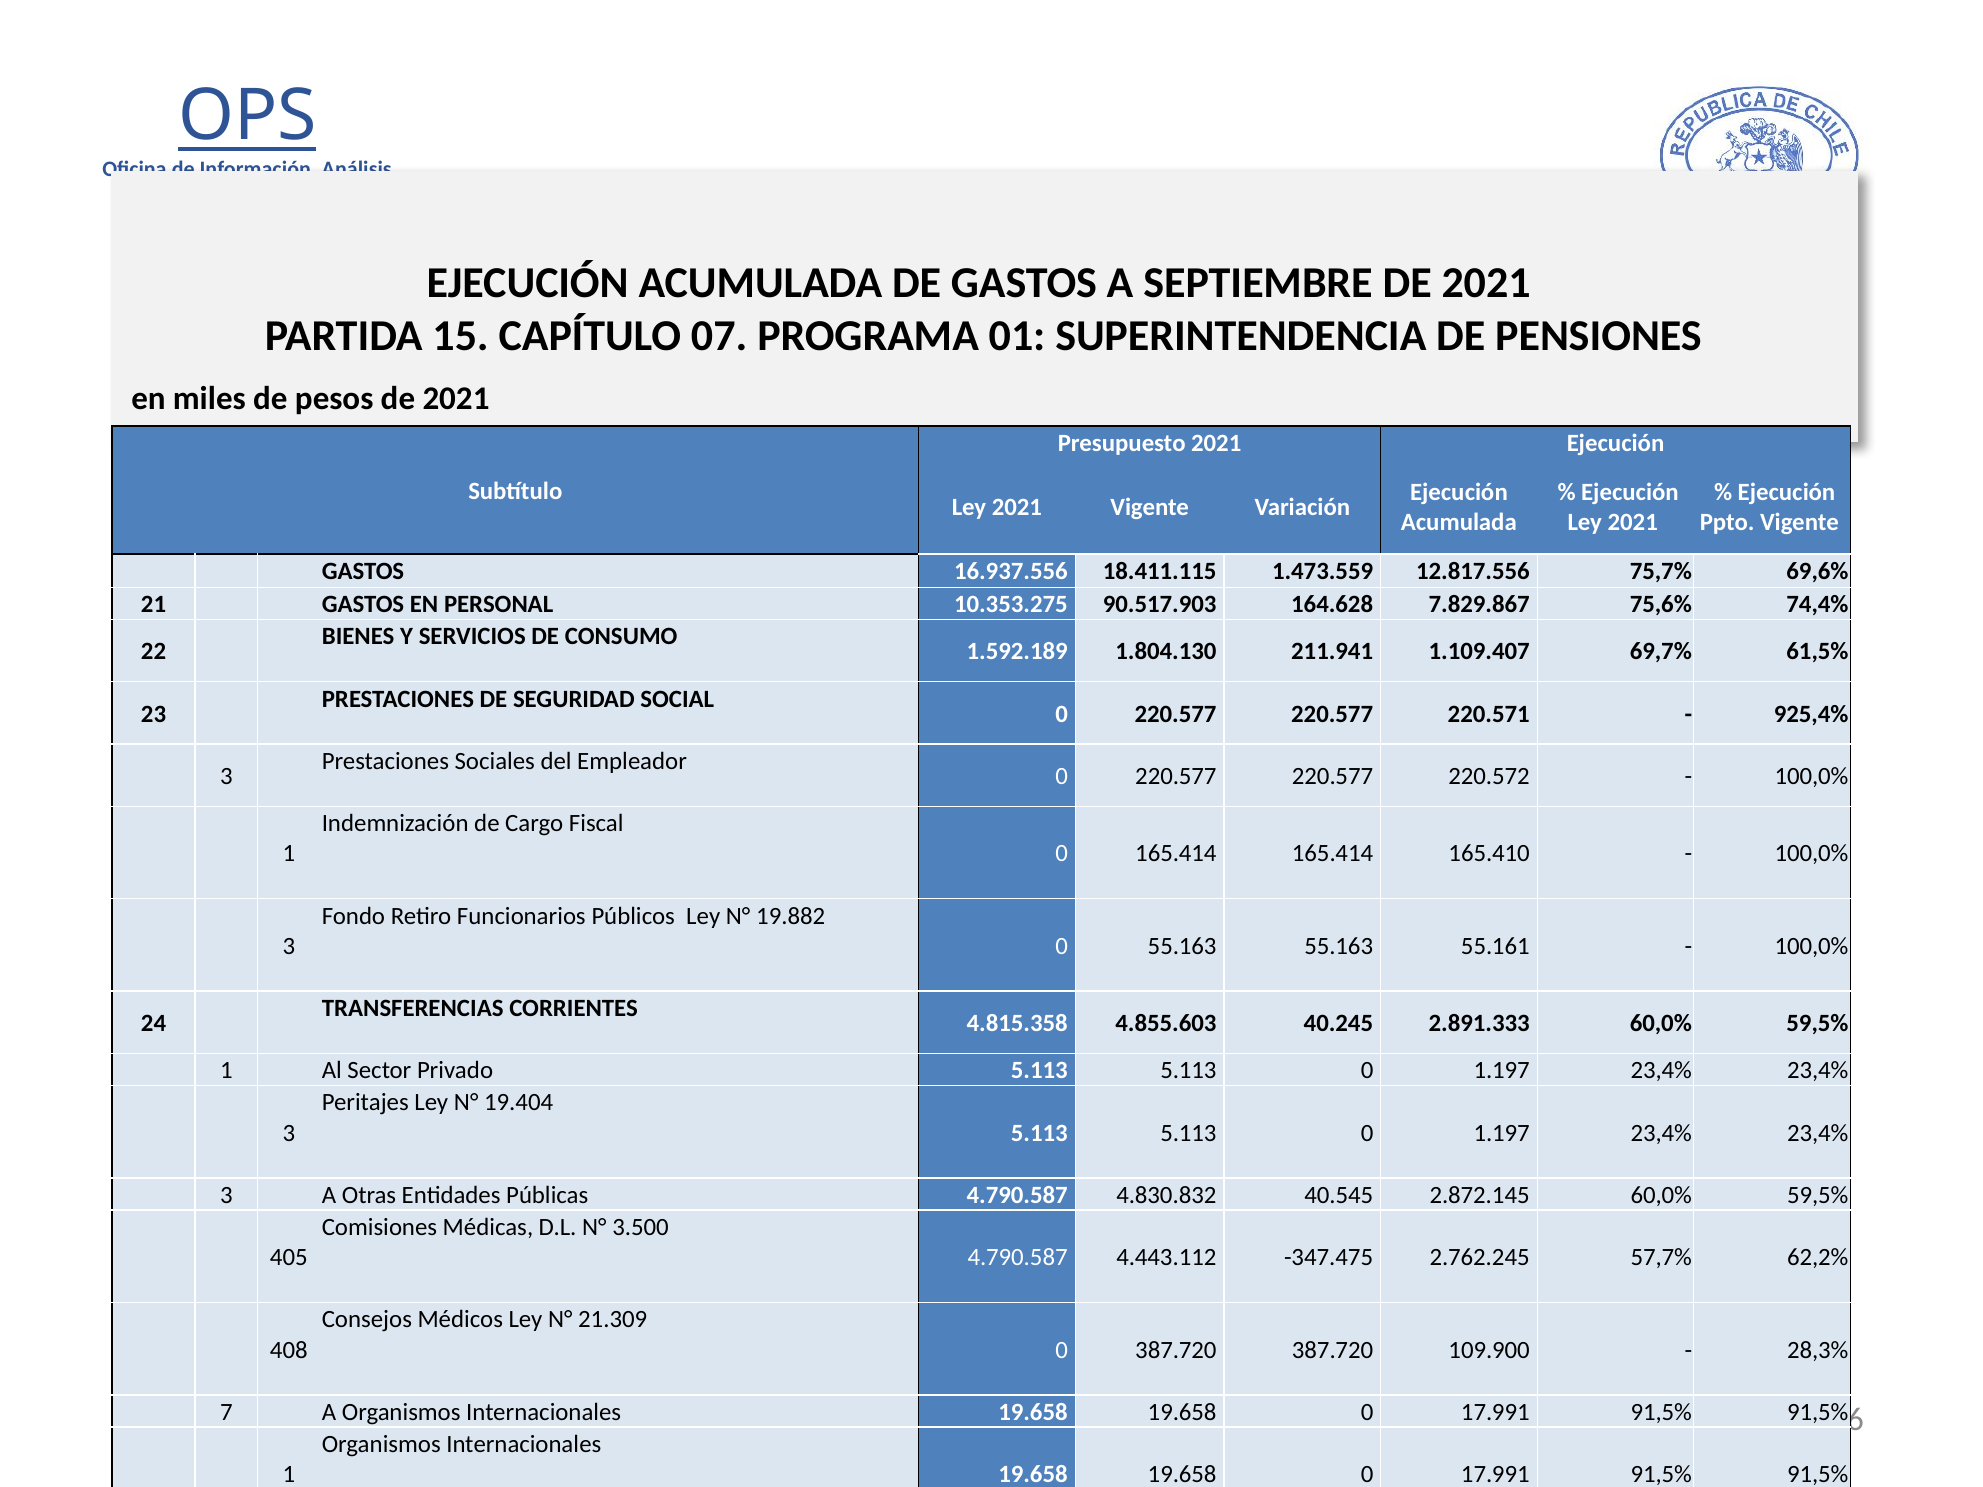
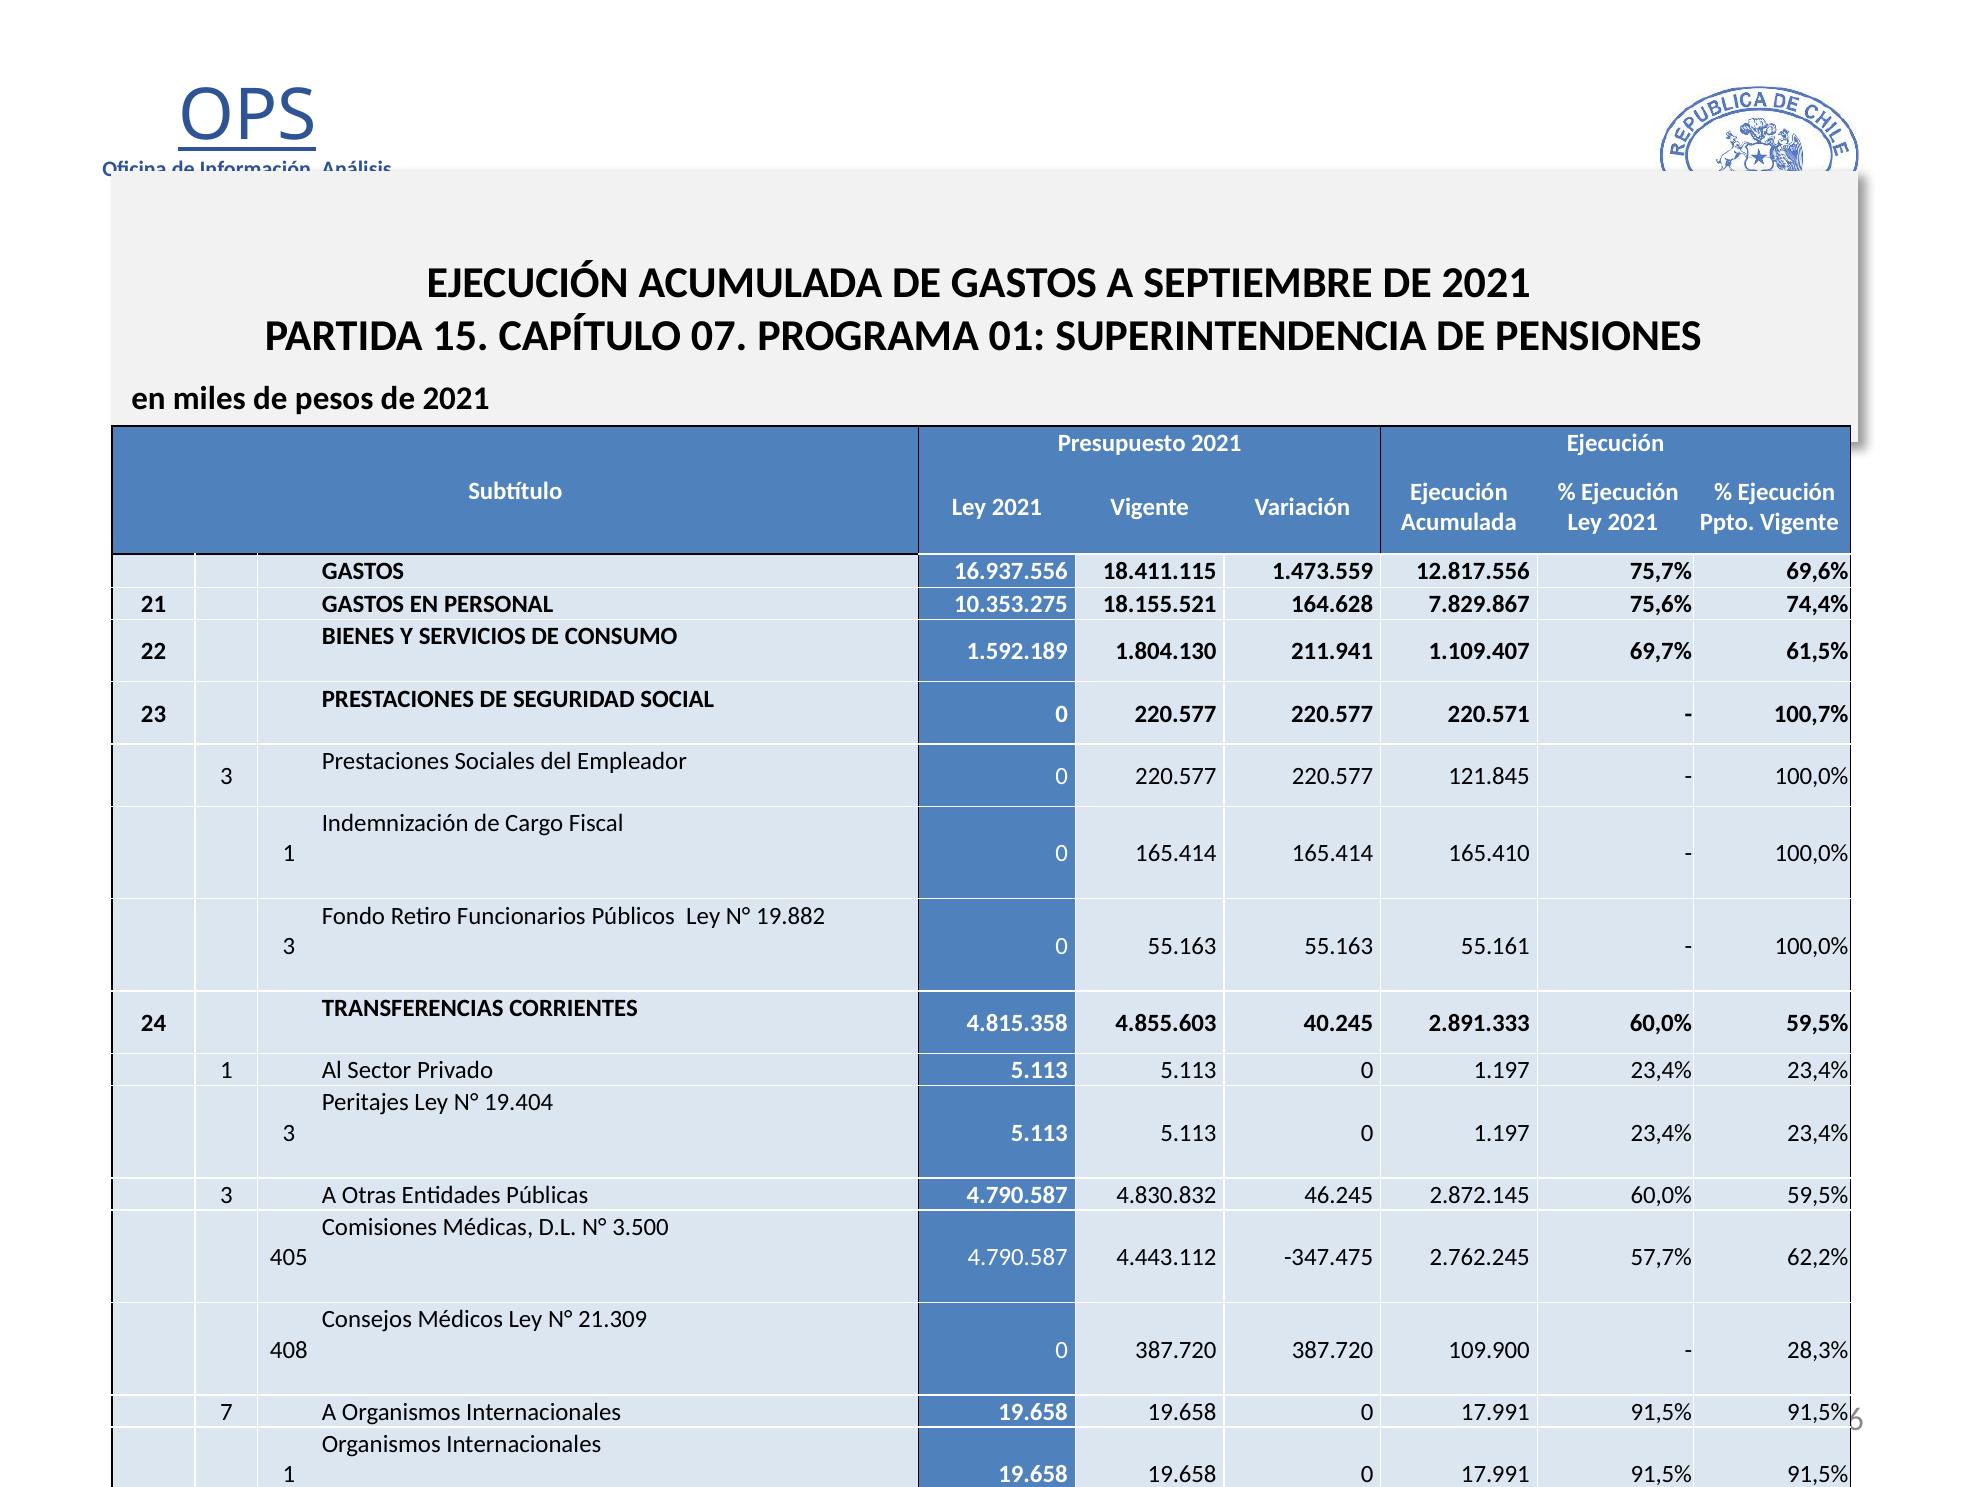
90.517.903: 90.517.903 -> 18.155.521 (1160, 605)
925,4%: 925,4% -> 100,7% (1811, 714)
220.572: 220.572 -> 121.845 (1489, 776)
40.545: 40.545 -> 46.245 (1339, 1195)
